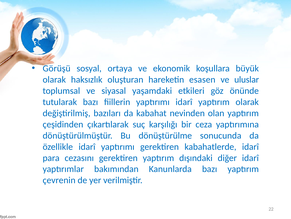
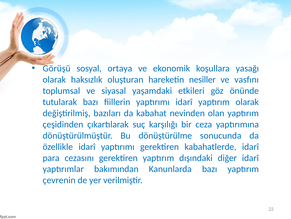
büyük: büyük -> yasağı (247, 68)
esasen: esasen -> nesiller (202, 79)
uluslar: uluslar -> vasfını (247, 79)
